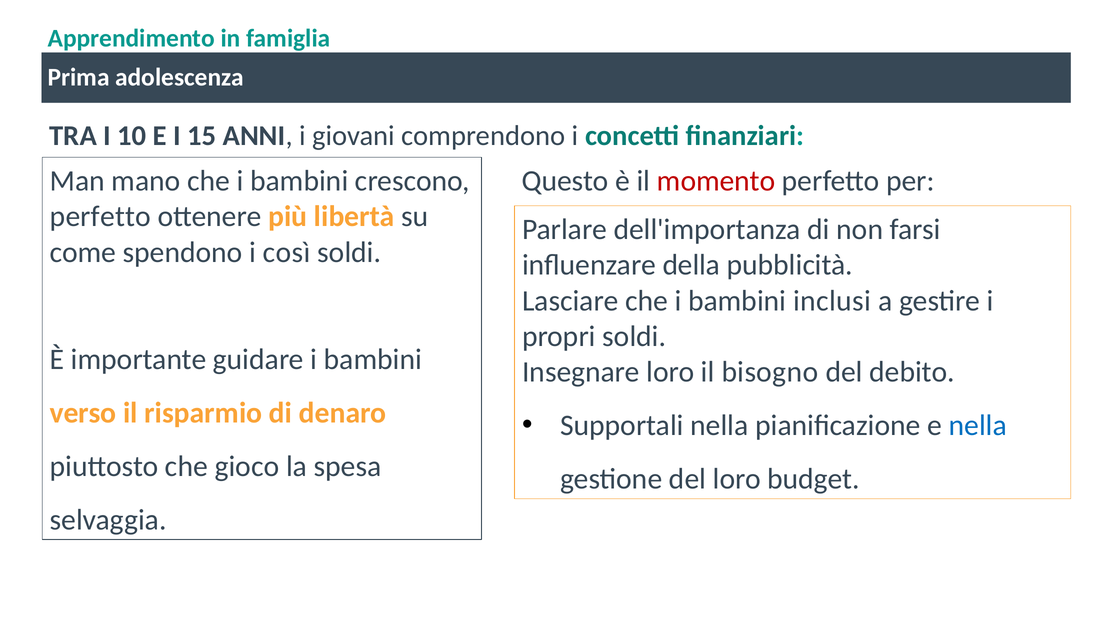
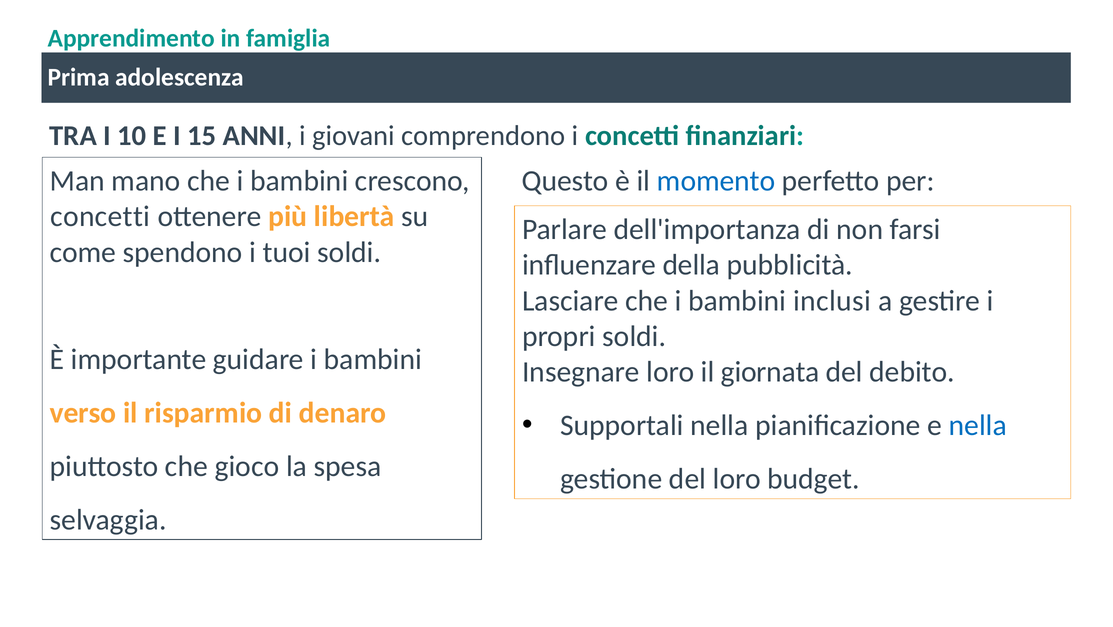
momento colour: red -> blue (716, 181)
perfetto: perfetto -> concetti (100, 216)
così: così -> tuoi (287, 252)
bisogno: bisogno -> giornata (770, 372)
